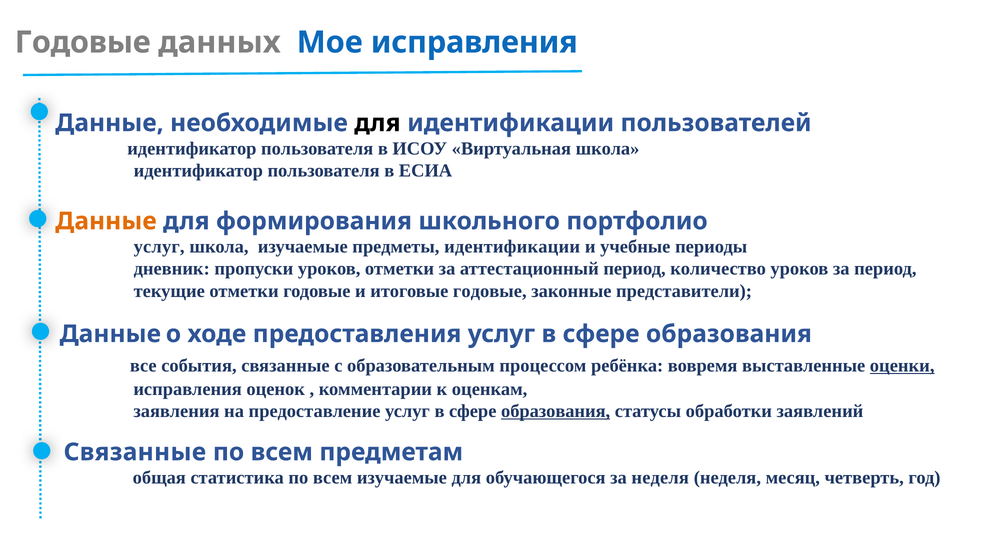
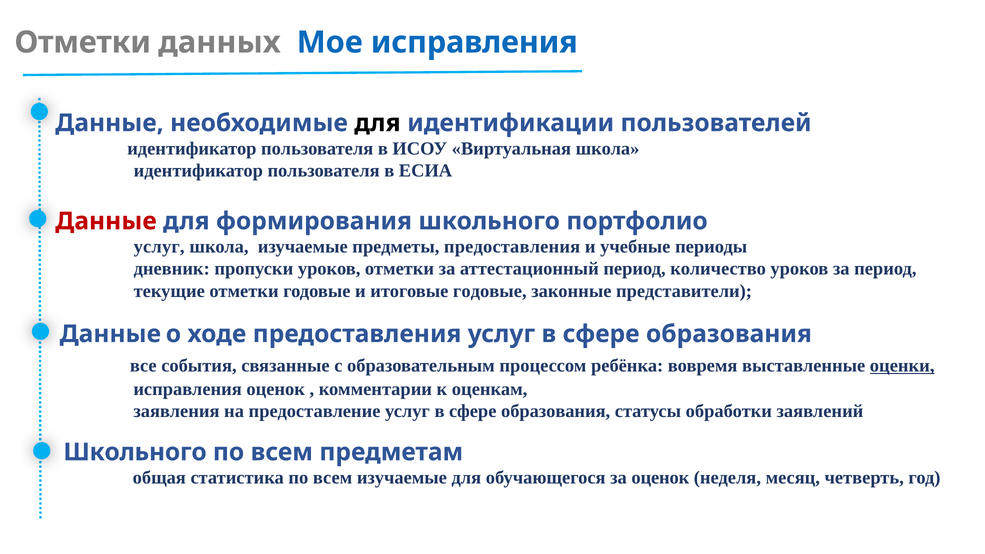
Годовые: Годовые -> Отметки (83, 42)
Данные colour: orange -> red (106, 221)
предметы идентификации: идентификации -> предоставления (512, 247)
образования underline: present -> none (556, 411)
Связанные: Связанные -> Школьного (135, 452)
за неделя: неделя -> оценок (660, 478)
